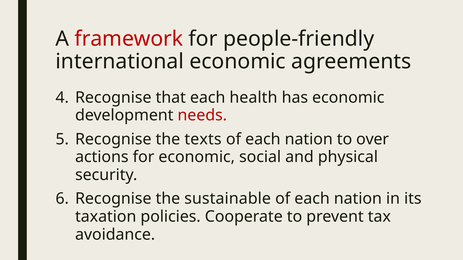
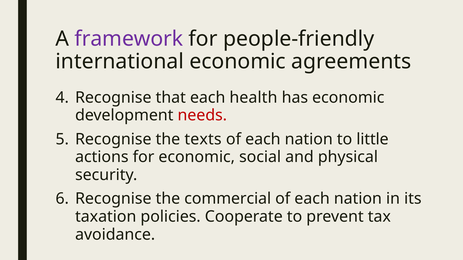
framework colour: red -> purple (129, 39)
over: over -> little (373, 139)
sustainable: sustainable -> commercial (228, 199)
